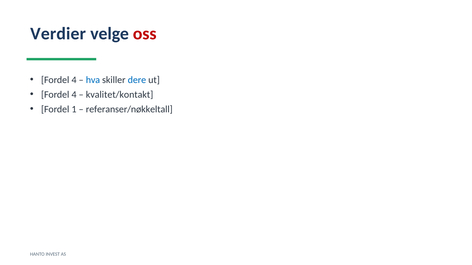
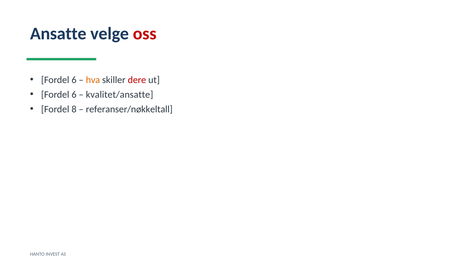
Verdier: Verdier -> Ansatte (58, 34)
4: 4 -> 6 (74, 80)
hva colour: blue -> orange (93, 80)
dere colour: blue -> red (137, 80)
4: 4 -> 6 (74, 95)
kvalitet/kontakt: kvalitet/kontakt -> kvalitet/ansatte (120, 95)
1: 1 -> 8 (74, 109)
